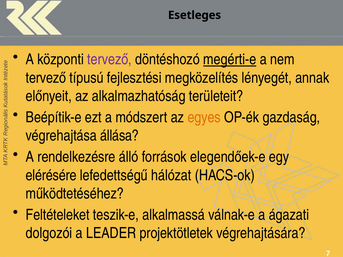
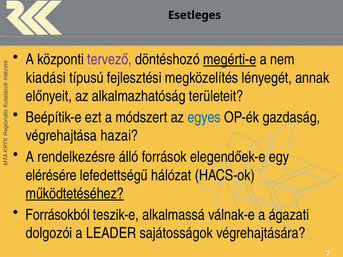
tervező: tervező -> kiadási (46, 78)
egyes colour: orange -> blue (204, 117)
állása: állása -> hazai (119, 136)
működtetéséhez underline: none -> present (75, 194)
Feltételeket: Feltételeket -> Forrásokból (58, 215)
projektötletek: projektötletek -> sajátosságok (176, 233)
